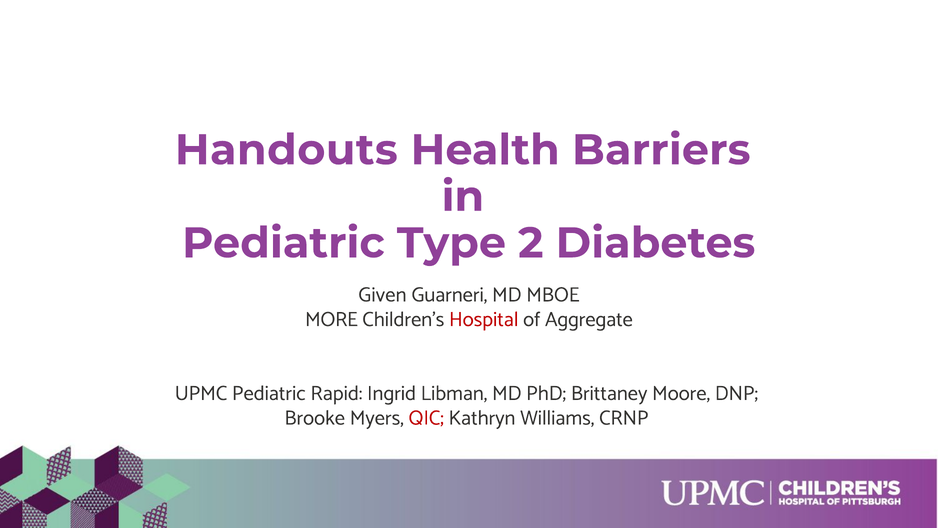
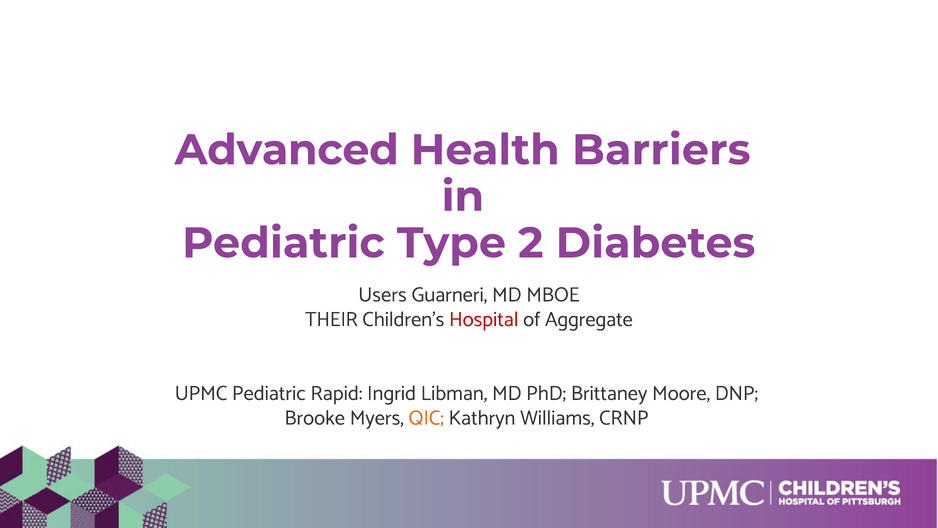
Handouts: Handouts -> Advanced (287, 150)
Given: Given -> Users (382, 294)
MORE: MORE -> THEIR (331, 319)
QIC colour: red -> orange (426, 418)
